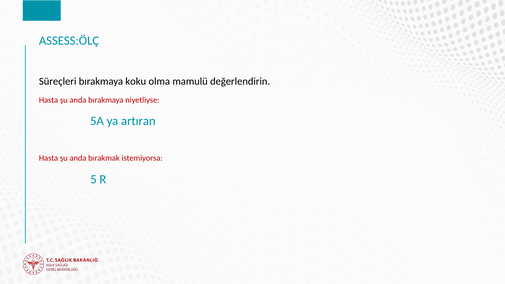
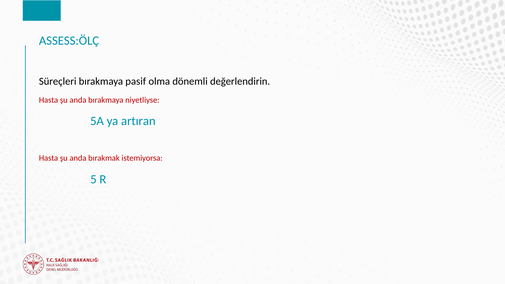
koku: koku -> pasif (136, 81)
mamulü: mamulü -> dönemli (190, 81)
